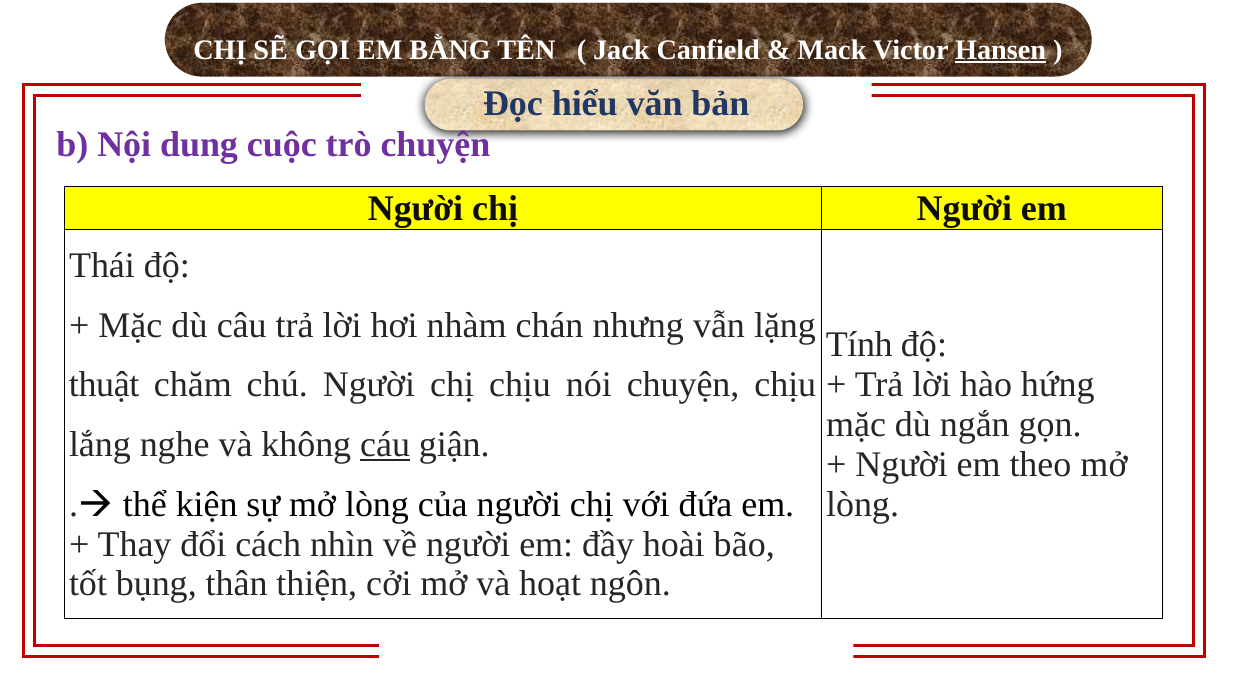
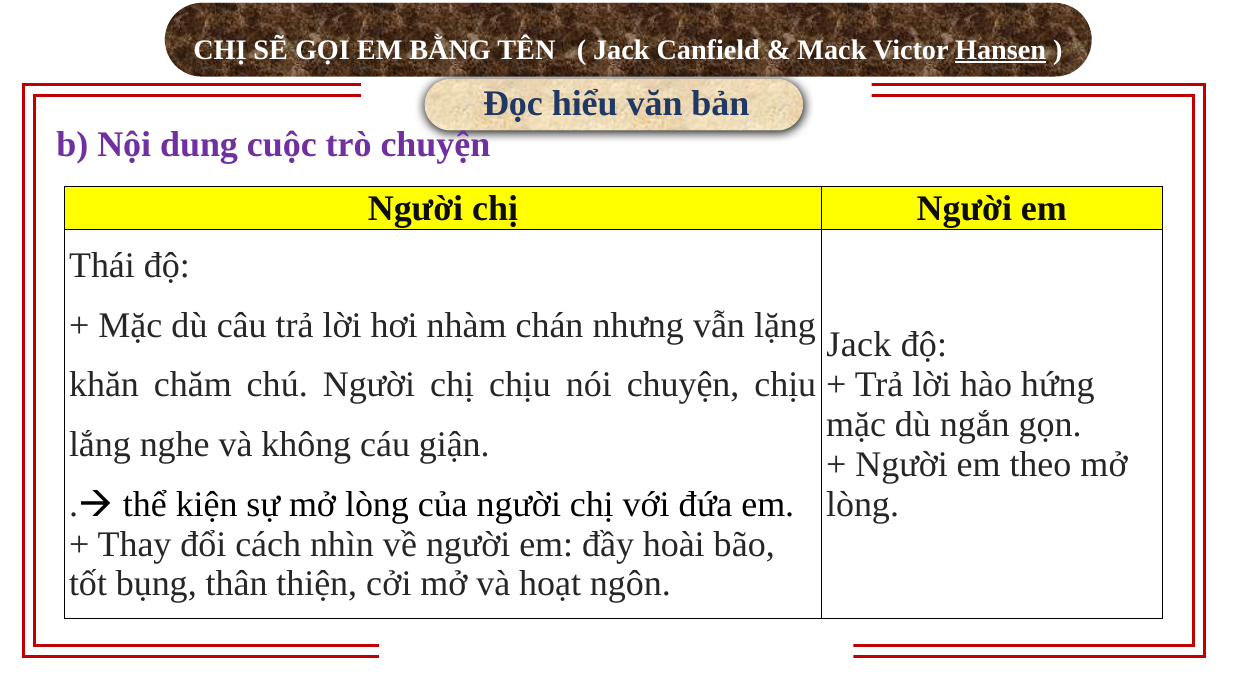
Tính: Tính -> Jack (859, 345)
thuật: thuật -> khăn (104, 385)
cáu underline: present -> none (385, 445)
